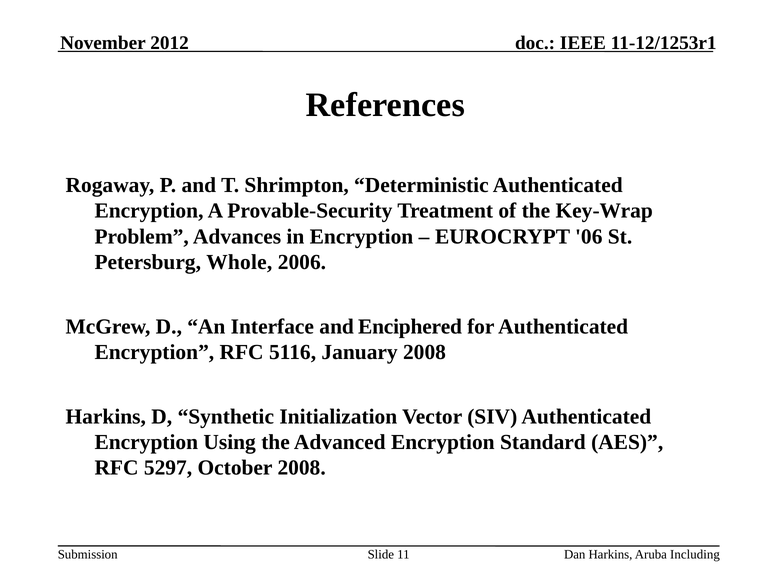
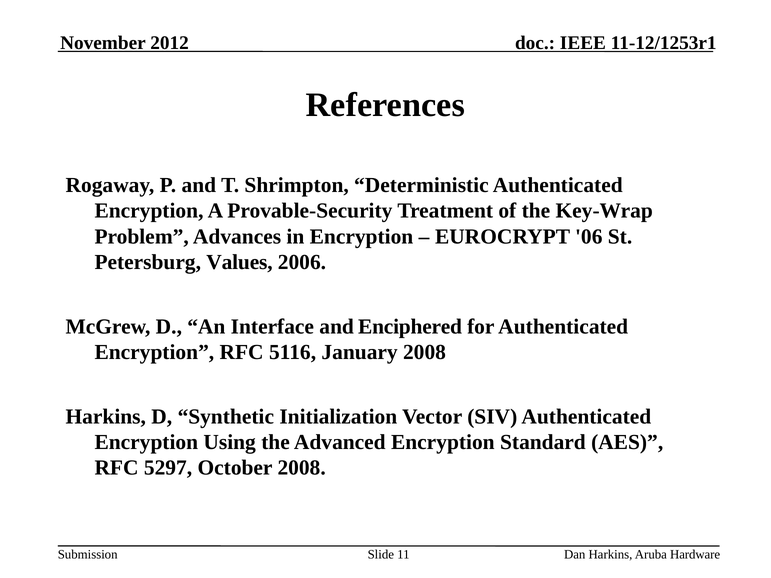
Whole: Whole -> Values (239, 262)
Including: Including -> Hardware (695, 555)
